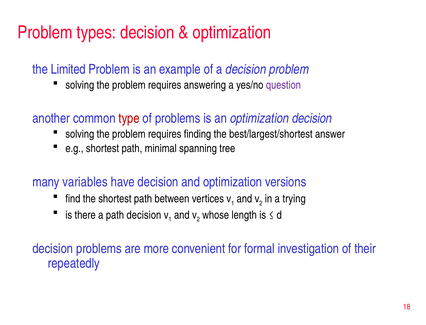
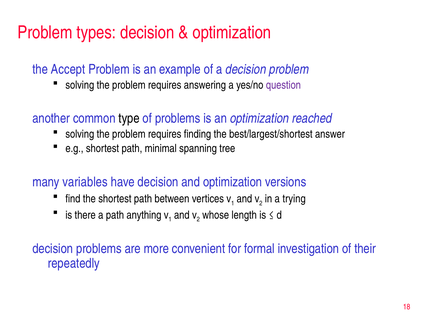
Limited: Limited -> Accept (68, 69)
type colour: red -> black (129, 118)
optimization decision: decision -> reached (312, 118)
path decision: decision -> anything (144, 215)
